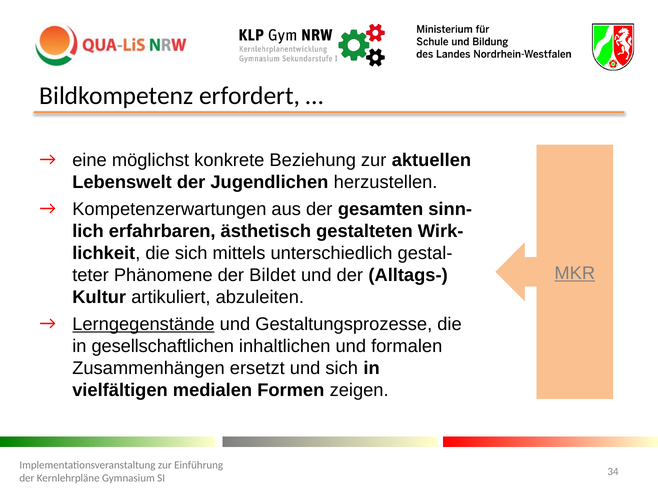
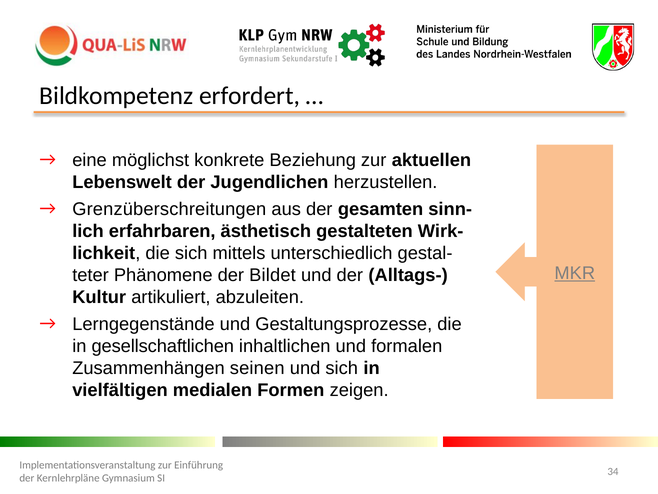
Kompetenzerwartungen: Kompetenzerwartungen -> Grenzüberschreitungen (169, 209)
Lerngegenstände underline: present -> none (143, 324)
ersetzt: ersetzt -> seinen (257, 368)
